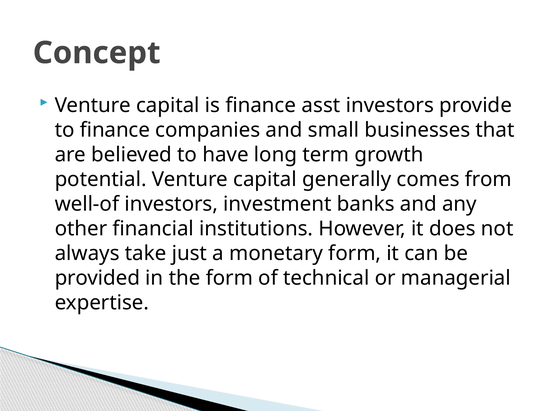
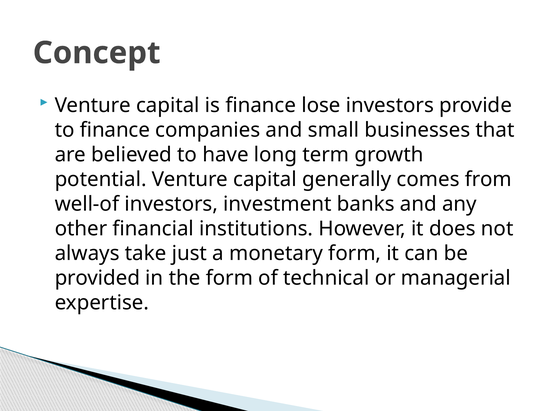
asst: asst -> lose (321, 105)
